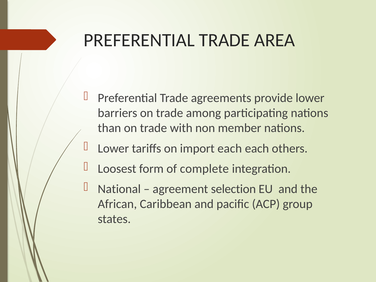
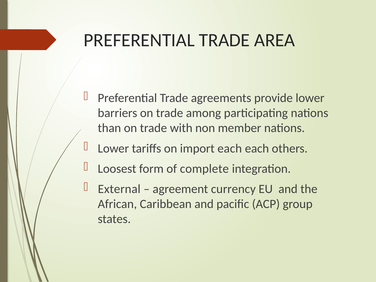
National: National -> External (119, 189)
selection: selection -> currency (233, 189)
